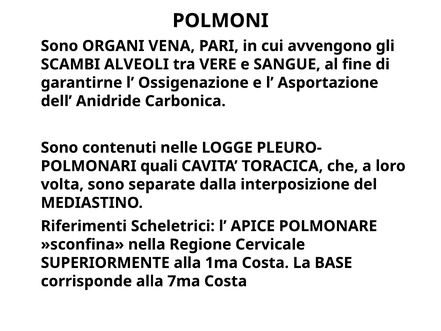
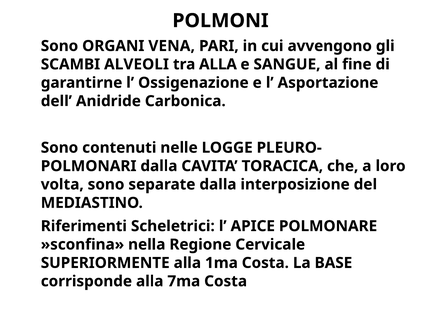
tra VERE: VERE -> ALLA (218, 64)
quali: quali -> dalla (159, 166)
